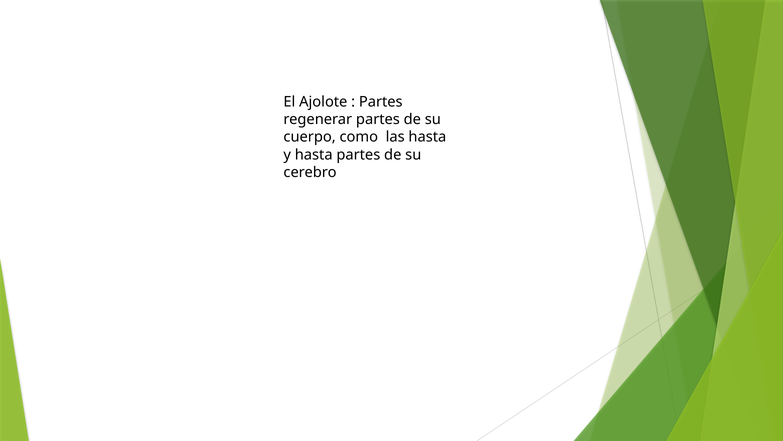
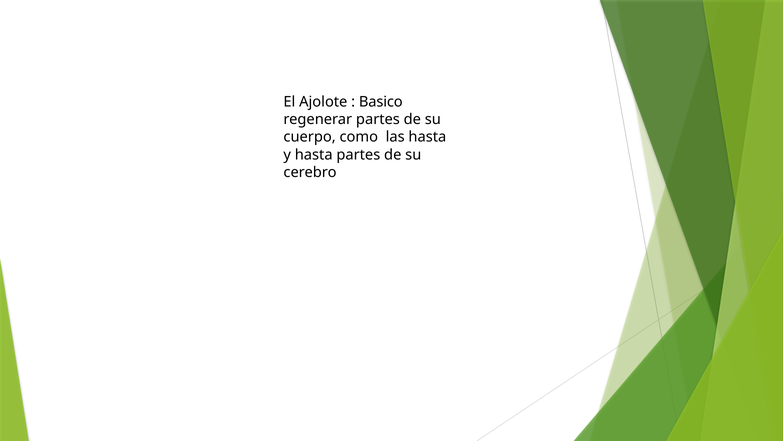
Partes: Partes -> Basico (381, 102)
